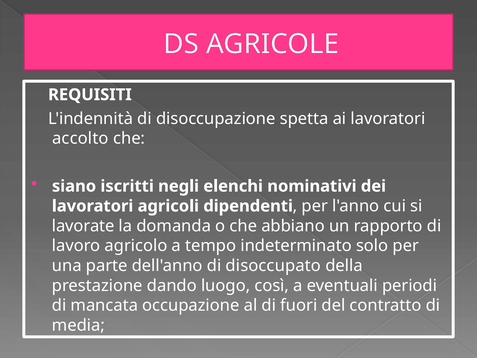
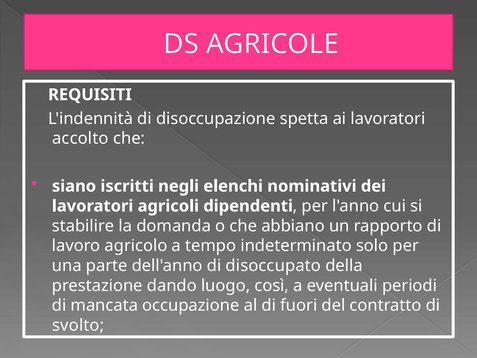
lavorate: lavorate -> stabilire (83, 226)
media: media -> svolto (78, 325)
